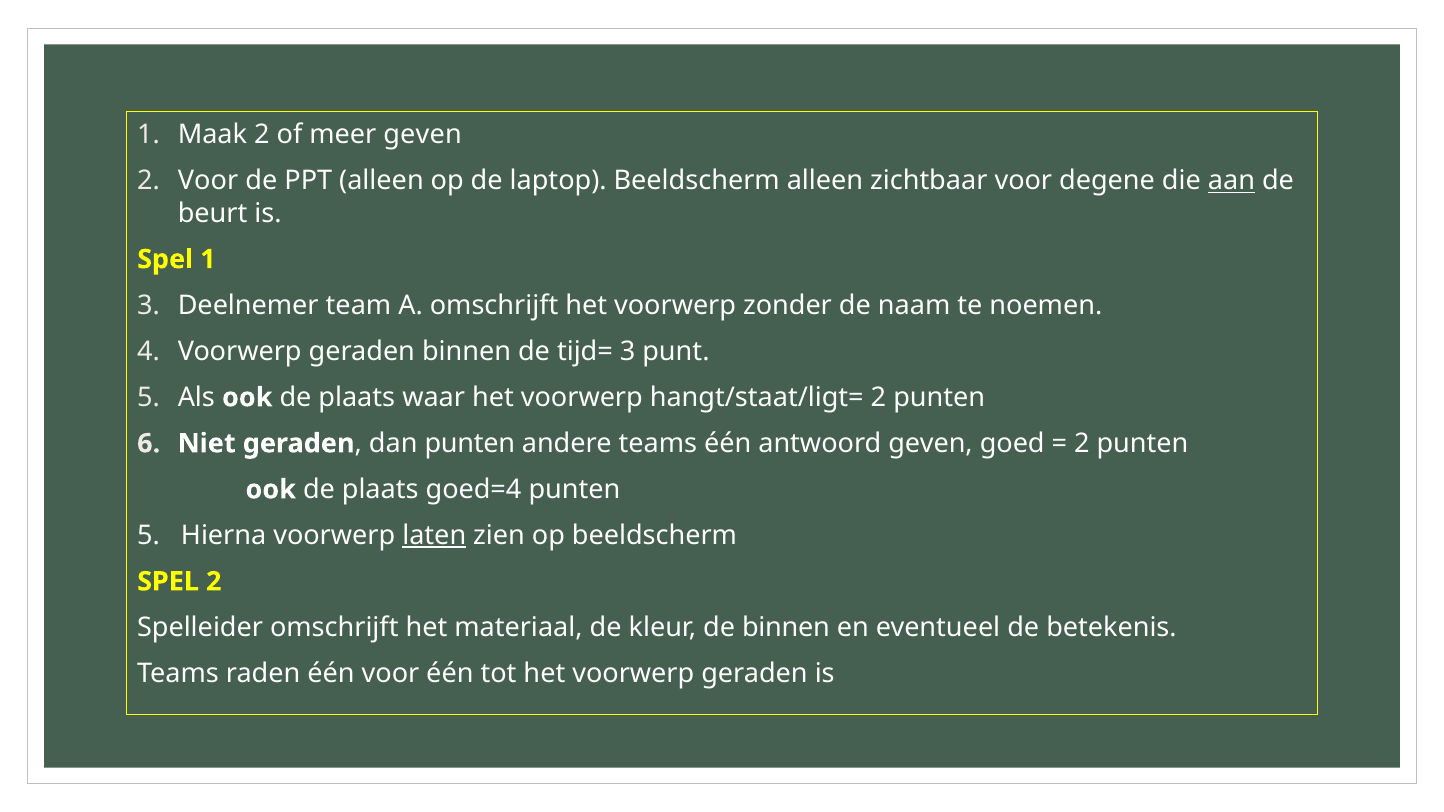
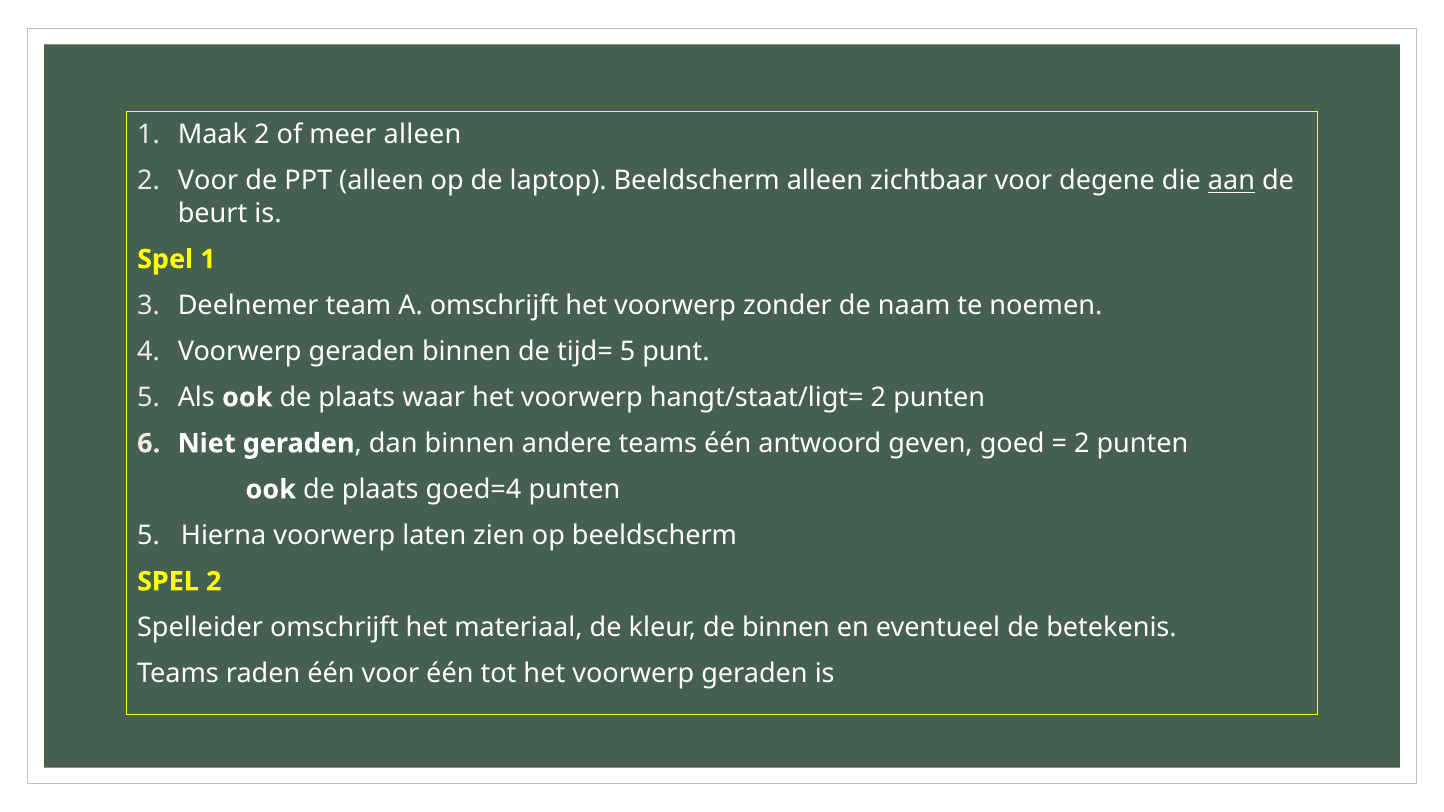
meer geven: geven -> alleen (423, 135)
tijd= 3: 3 -> 5 (628, 351)
dan punten: punten -> binnen (470, 444)
laten underline: present -> none (434, 536)
